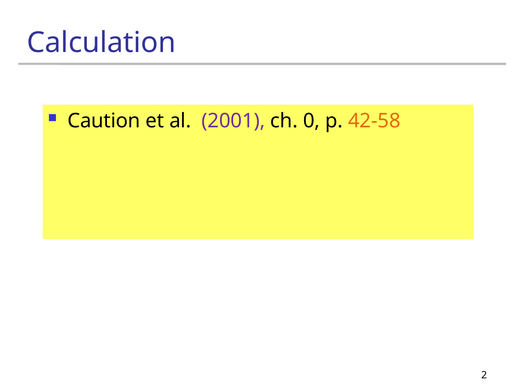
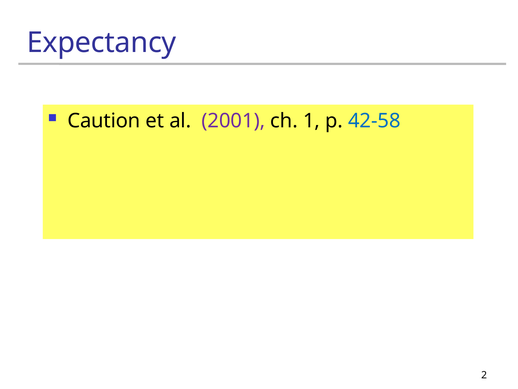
Calculation: Calculation -> Expectancy (102, 43)
0: 0 -> 1 (311, 121)
42-58 colour: orange -> blue (374, 121)
